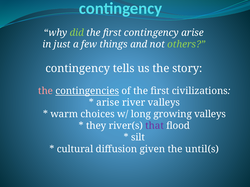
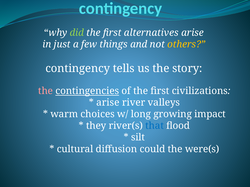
first contingency: contingency -> alternatives (151, 33)
others colour: light green -> yellow (186, 44)
growing valleys: valleys -> impact (210, 114)
that colour: purple -> blue (155, 126)
given: given -> could (152, 149)
until(s: until(s -> were(s (202, 149)
